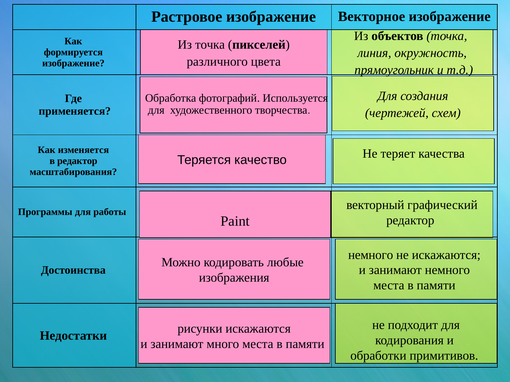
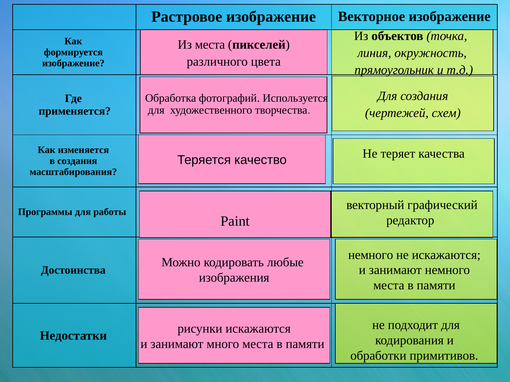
Из точка: точка -> места (210, 45)
в редактор: редактор -> создания (77, 161)
